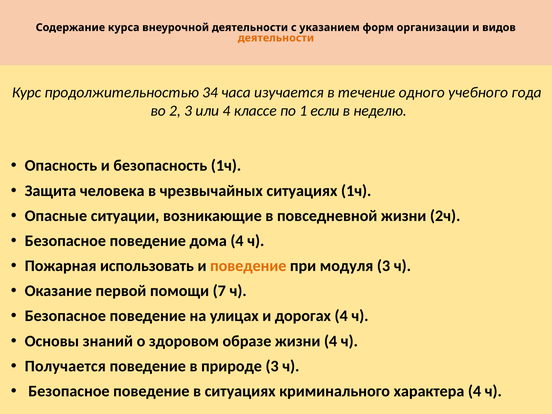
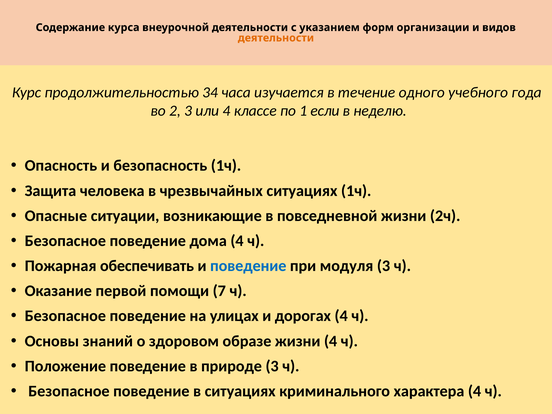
использовать: использовать -> обеспечивать (147, 266)
поведение colour: orange -> blue (248, 266)
Получается: Получается -> Положение (65, 366)
